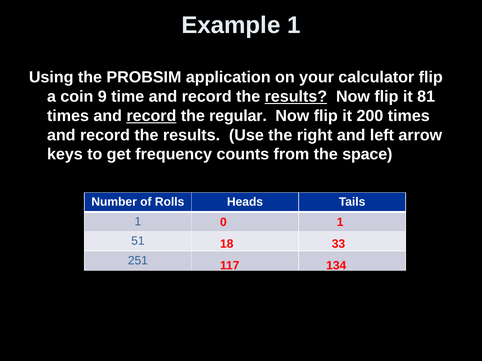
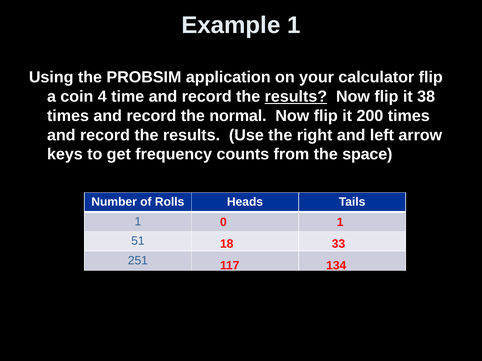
9: 9 -> 4 (102, 97)
81: 81 -> 38 (426, 97)
record underline: present -> none (151, 116)
regular: regular -> normal (238, 116)
